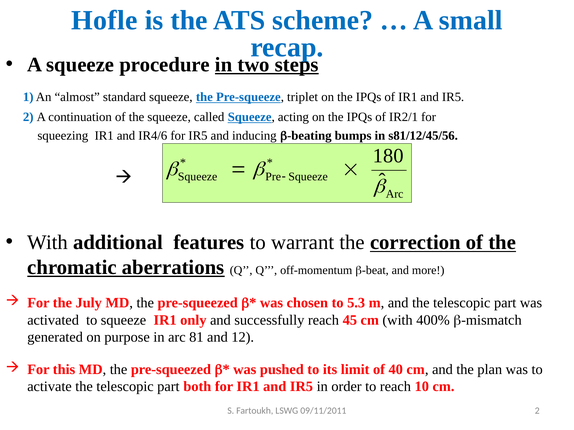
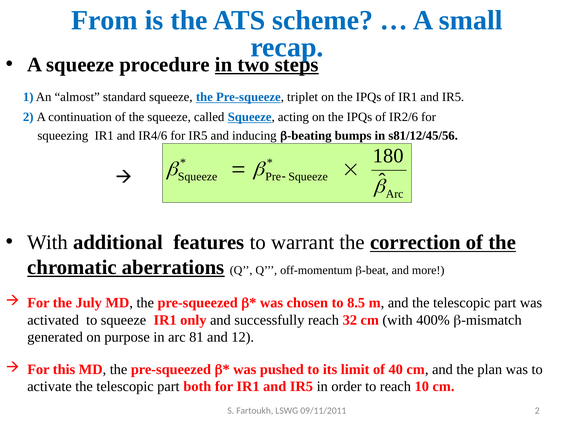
Hofle: Hofle -> From (104, 20)
IR2/1: IR2/1 -> IR2/6 (404, 117)
5.3: 5.3 -> 8.5 (356, 303)
45: 45 -> 32 (350, 320)
